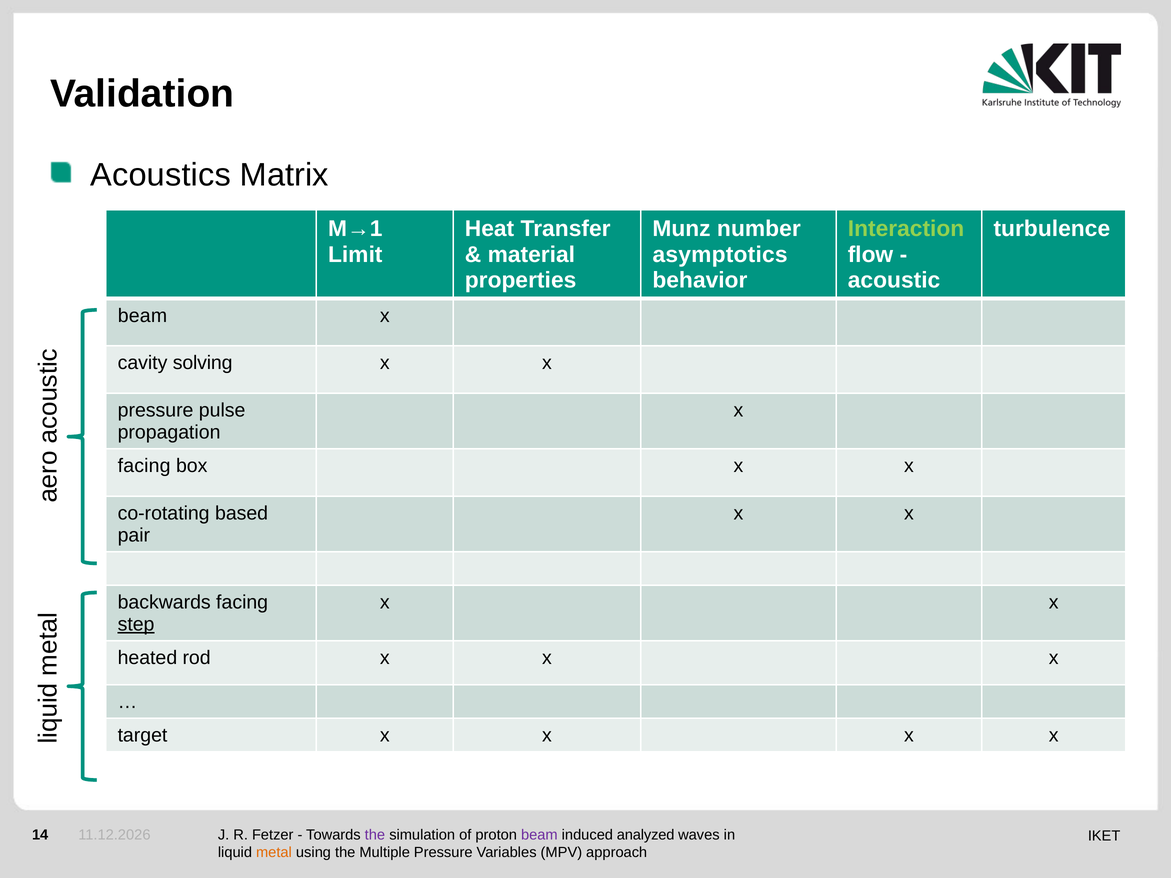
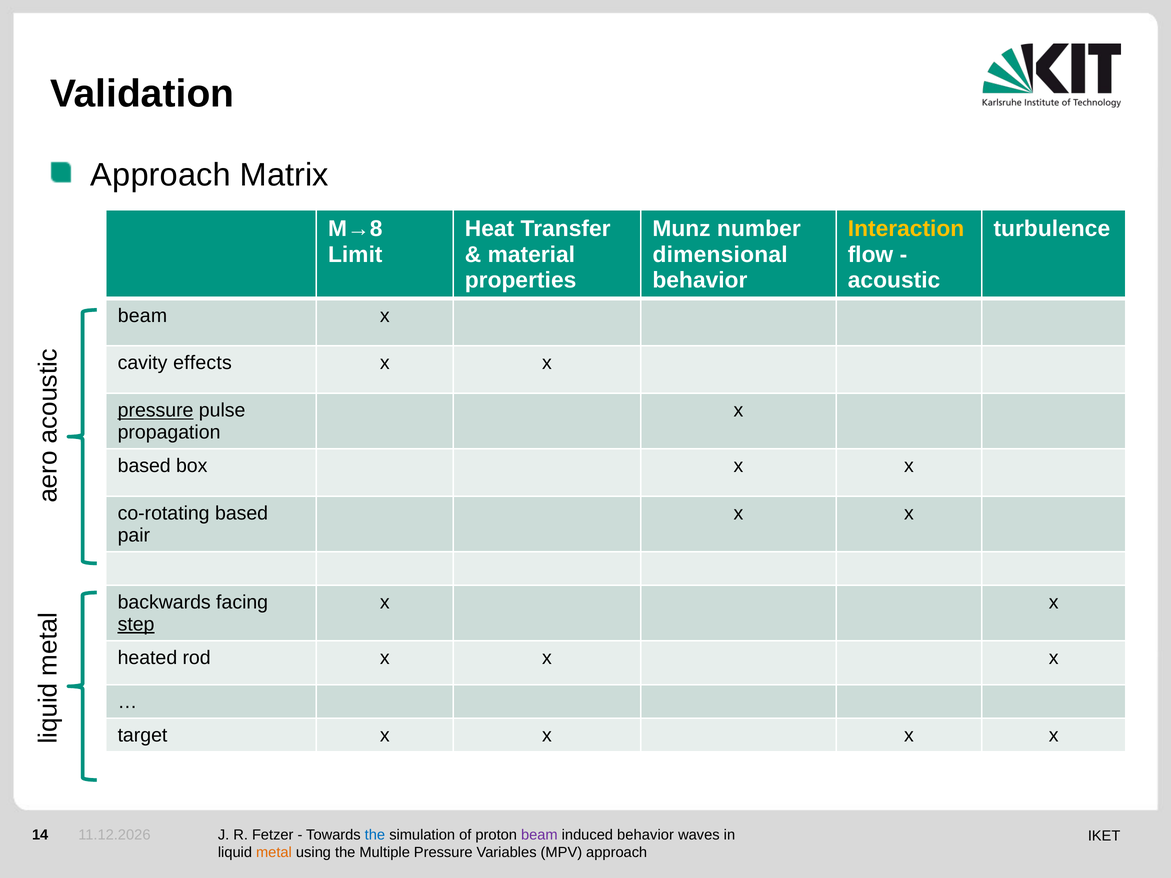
Acoustics: Acoustics -> Approach (161, 175)
M→1: M→1 -> M→8 (355, 229)
Interaction colour: light green -> yellow (906, 229)
asymptotics: asymptotics -> dimensional (720, 255)
solving: solving -> effects (202, 363)
pressure underline: none -> present (156, 411)
facing: facing -> based (144, 466)
the colour: purple -> blue (375, 835)
induced analyzed: analyzed -> behavior (646, 835)
